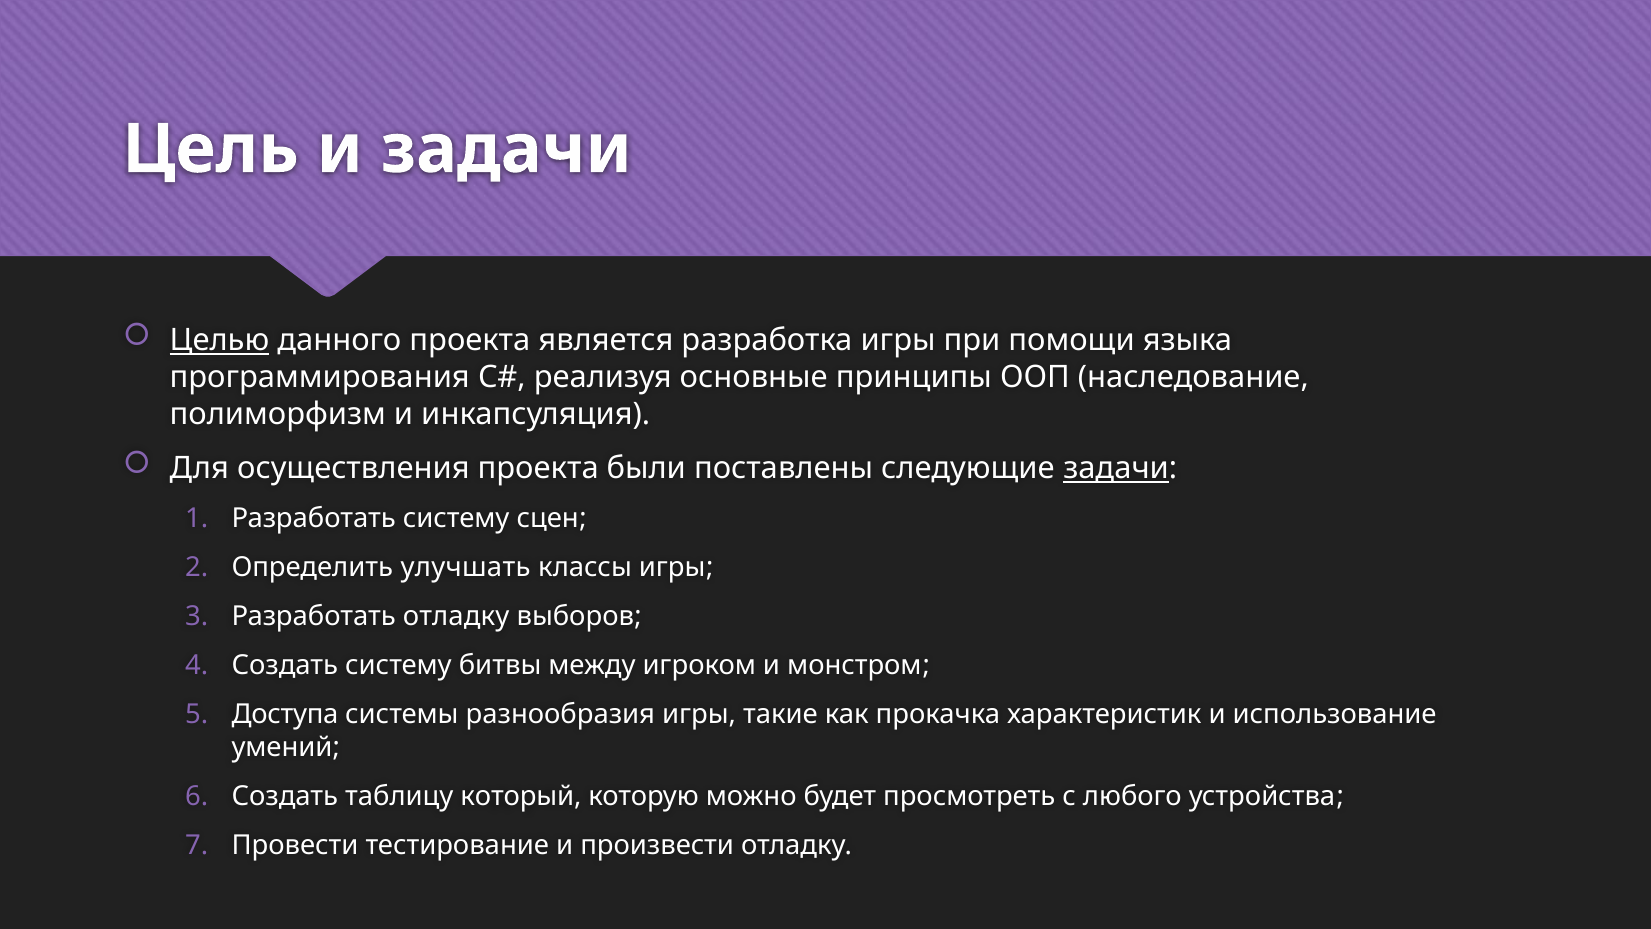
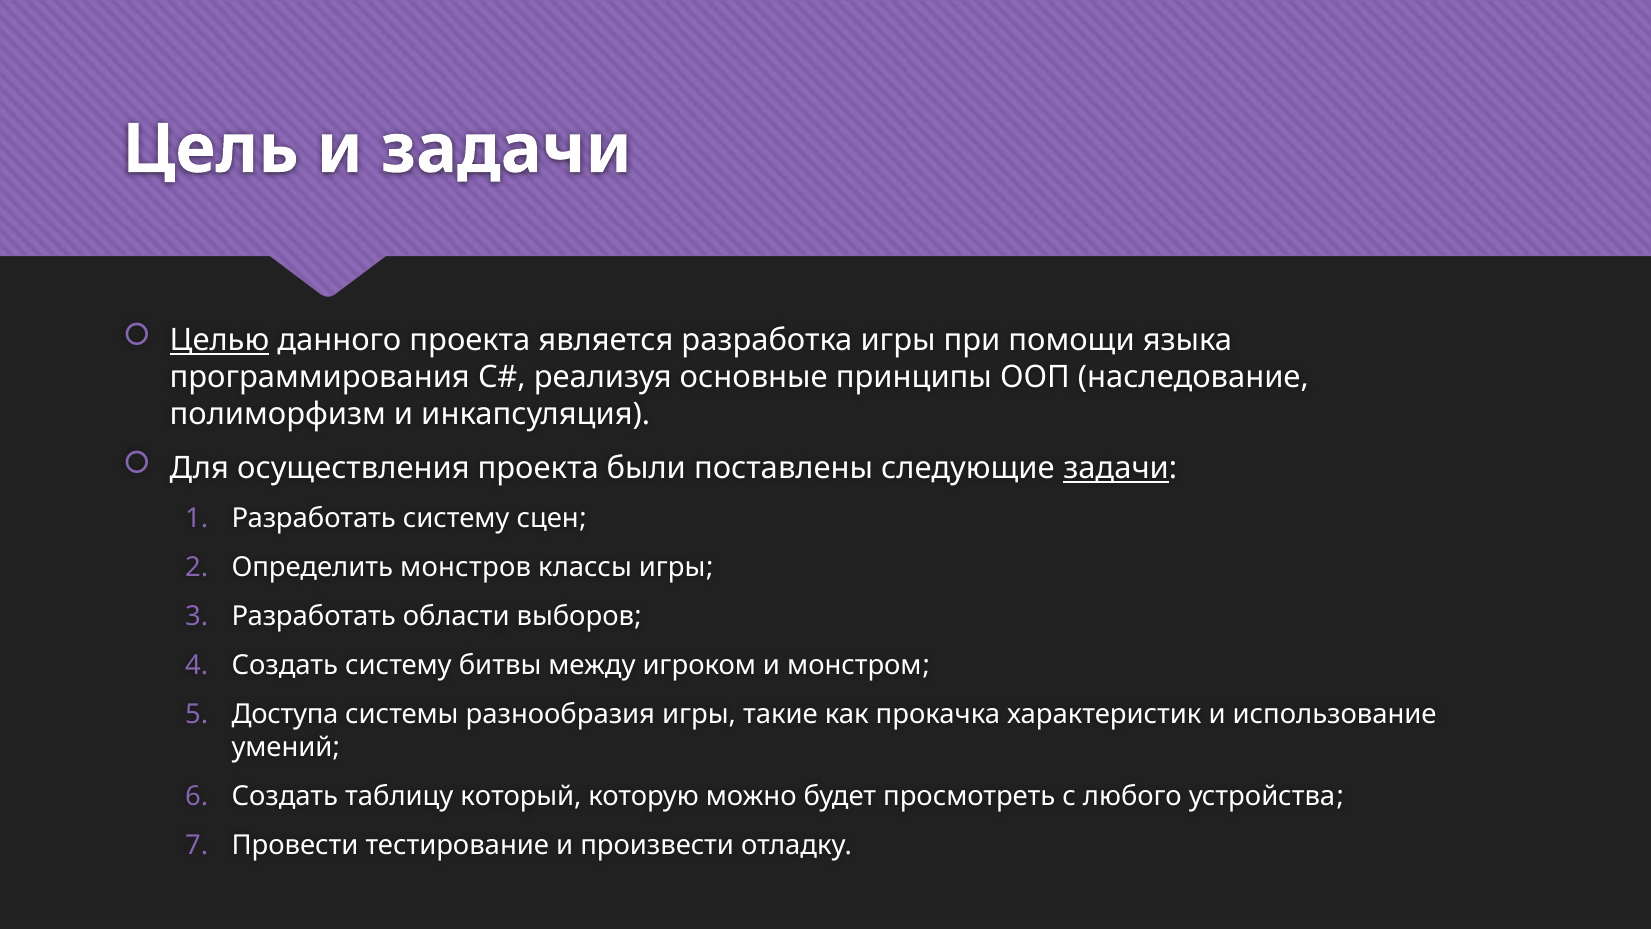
улучшать: улучшать -> монстров (466, 568)
Разработать отладку: отладку -> области (456, 616)
